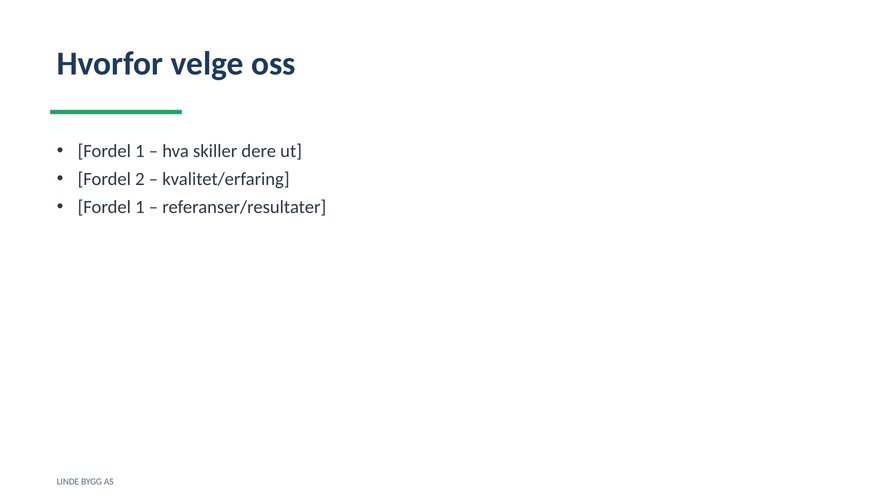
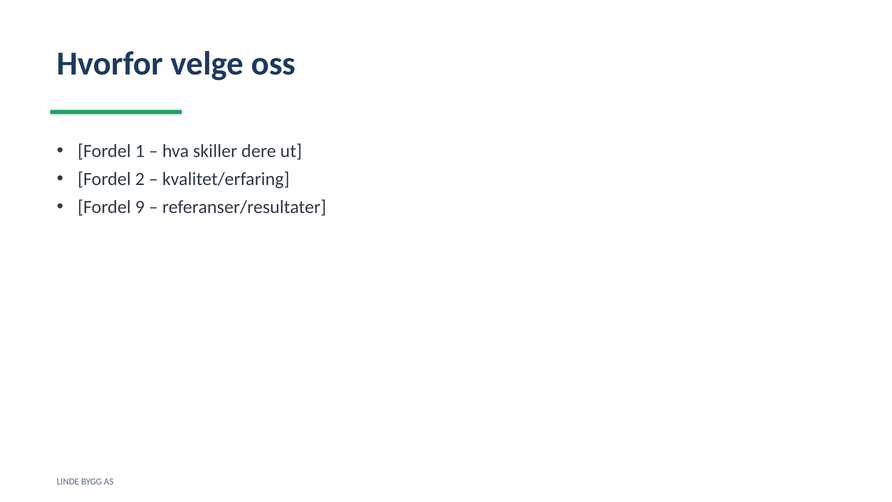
1: 1 -> 9 (140, 207)
